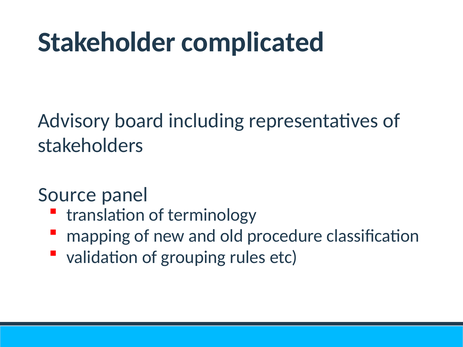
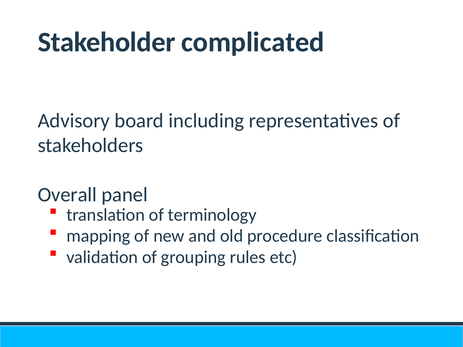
Source: Source -> Overall (67, 195)
